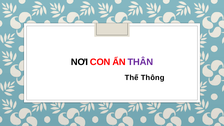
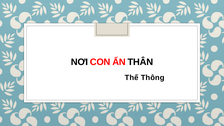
THÂN colour: purple -> black (140, 62)
